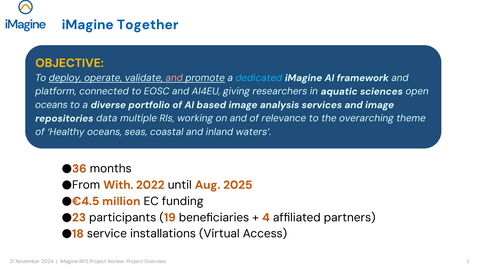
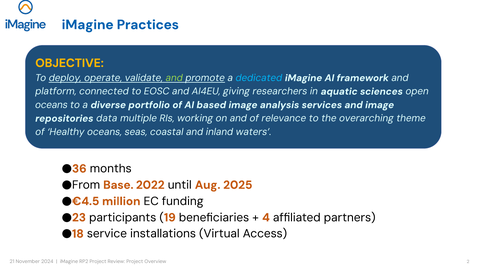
Together: Together -> Practices (148, 25)
and colour: pink -> light green (174, 78)
With: With -> Base (118, 185)
